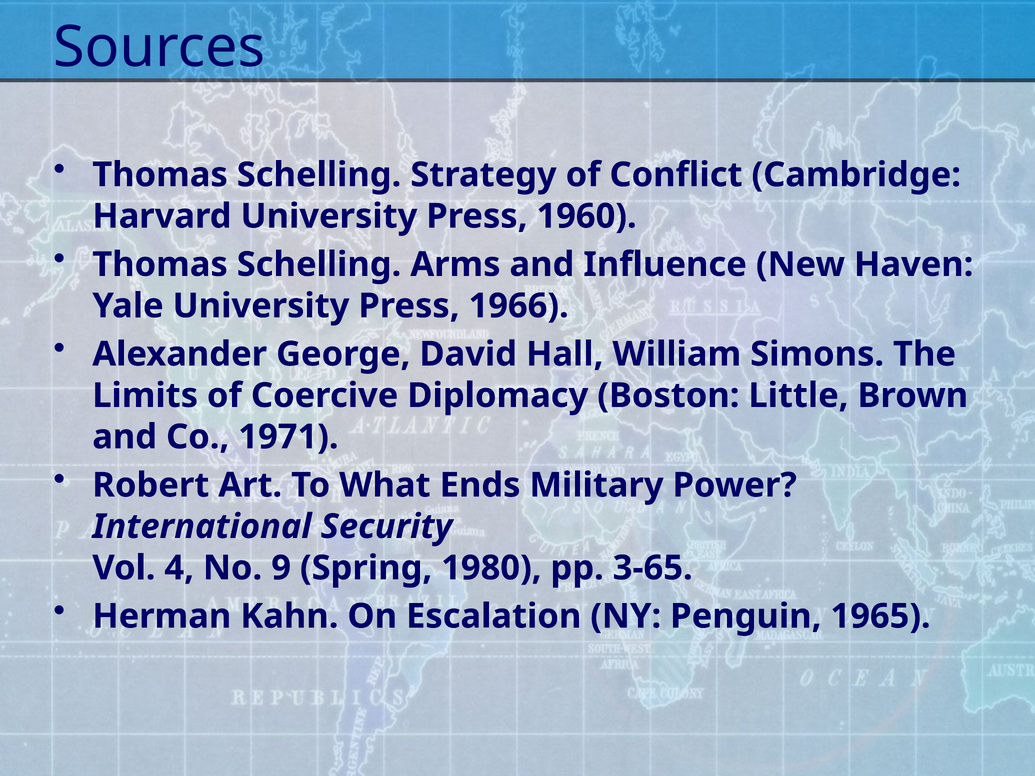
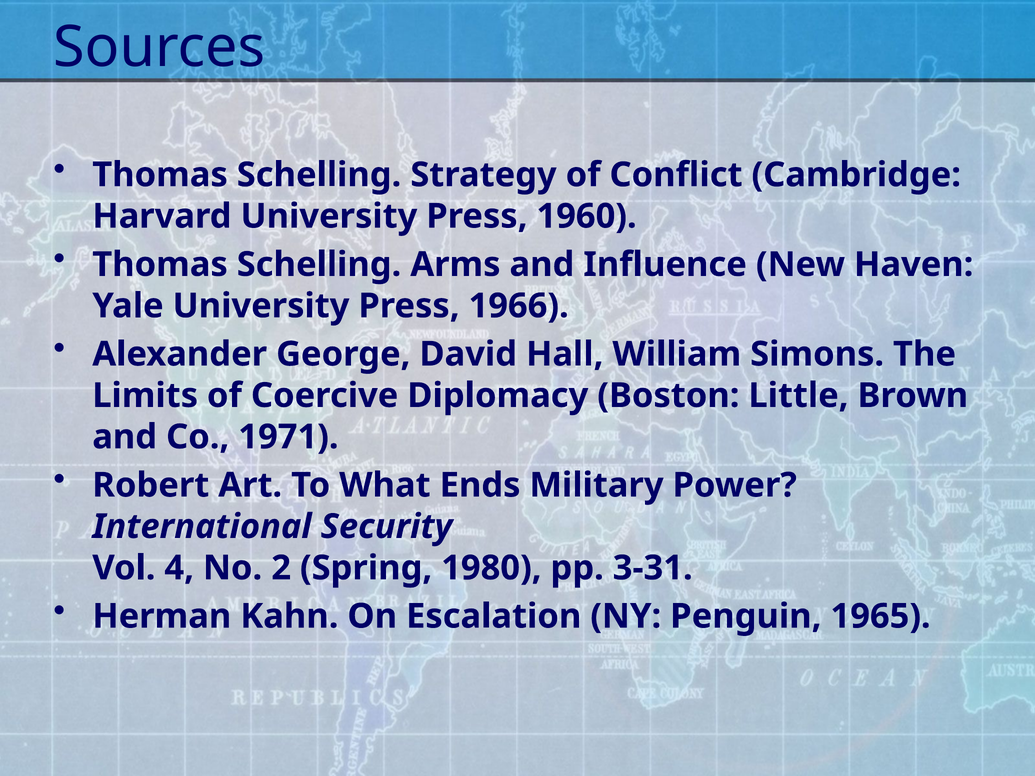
9: 9 -> 2 (281, 568)
3-65: 3-65 -> 3-31 (653, 568)
